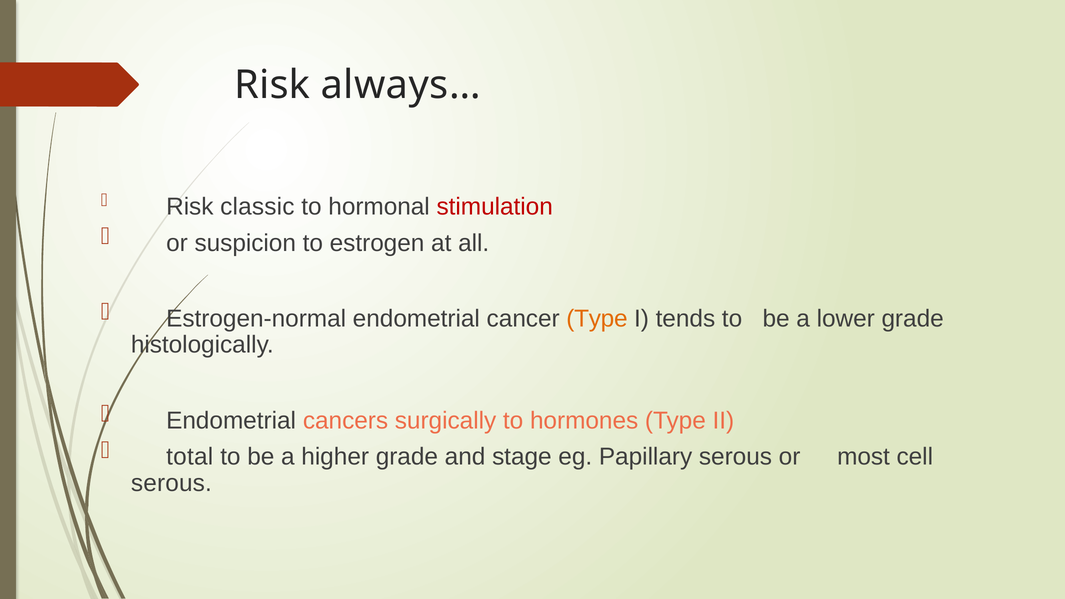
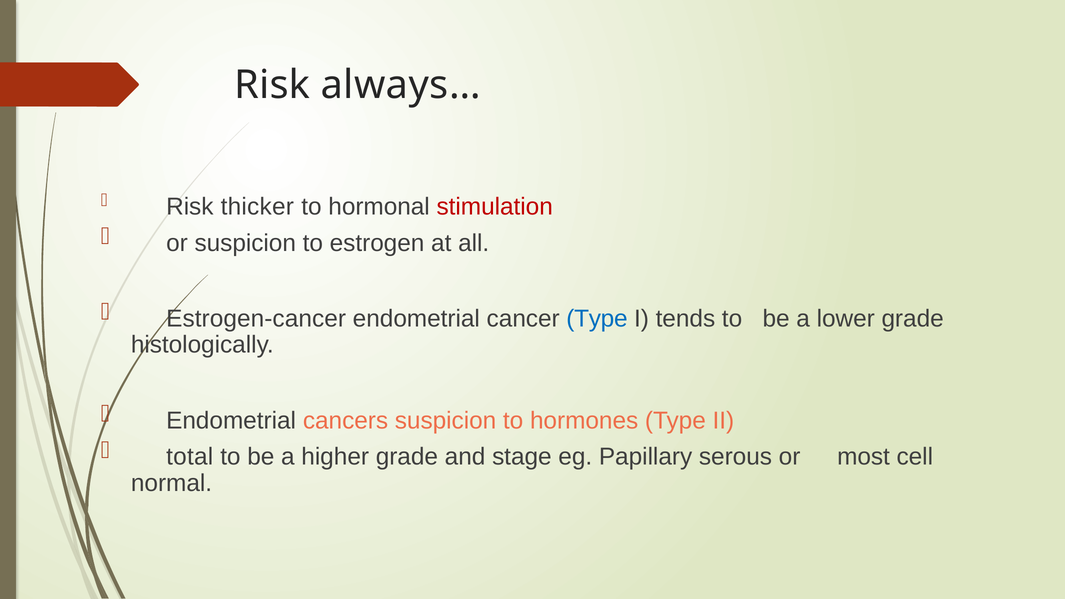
classic: classic -> thicker (257, 207)
Estrogen-normal: Estrogen-normal -> Estrogen-cancer (256, 319)
Type colour: orange -> blue (597, 319)
cancers surgically: surgically -> suspicion (446, 421)
serous: serous -> normal (171, 483)
